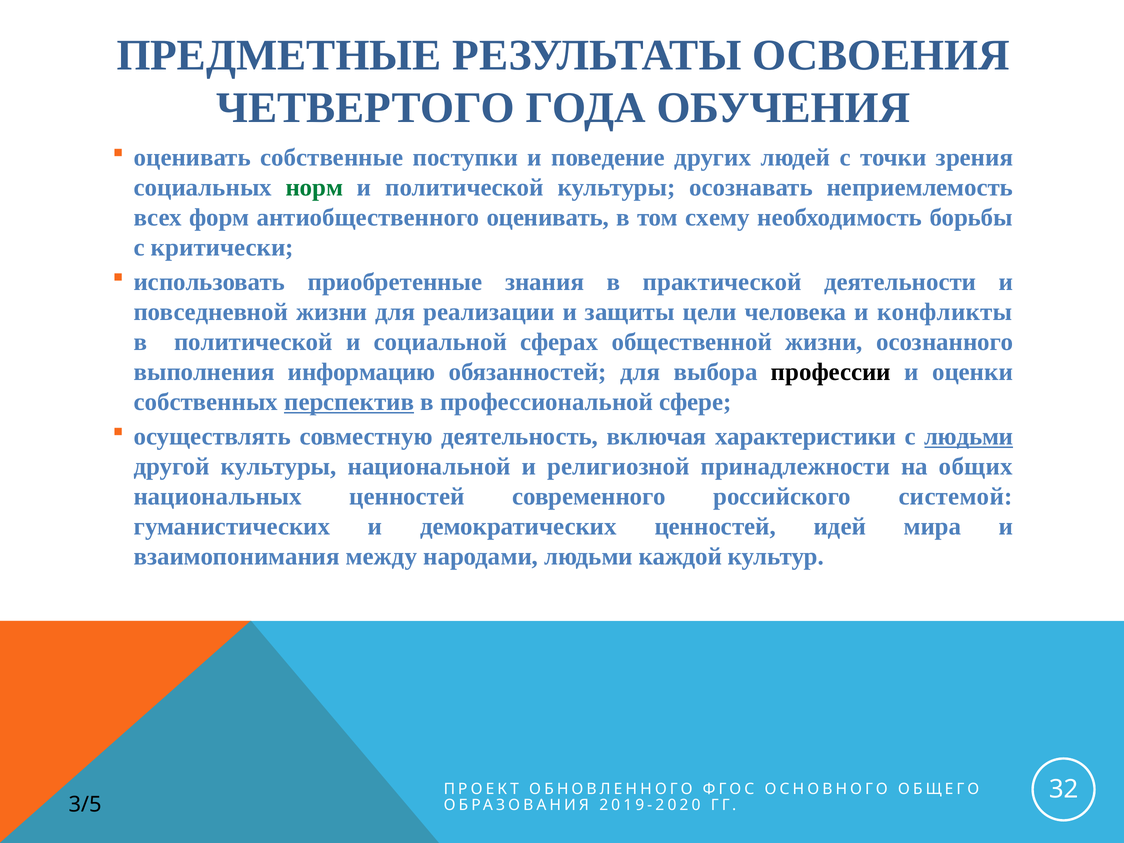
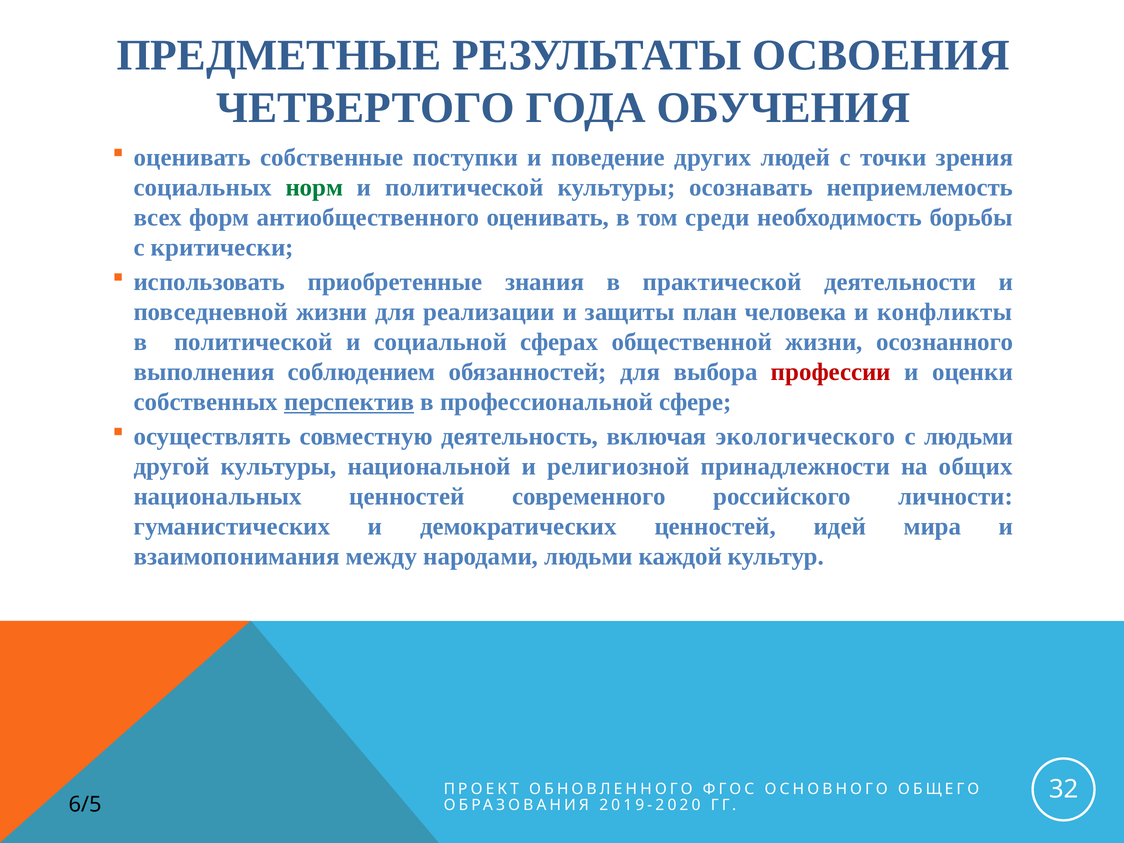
схему: схему -> среди (717, 218)
цели: цели -> план (710, 312)
информацию: информацию -> соблюдением (362, 372)
профессии colour: black -> red (831, 372)
характеристики: характеристики -> экологического (805, 437)
людьми underline: present -> none (969, 437)
системой: системой -> личности (956, 497)
3/5: 3/5 -> 6/5 (85, 805)
